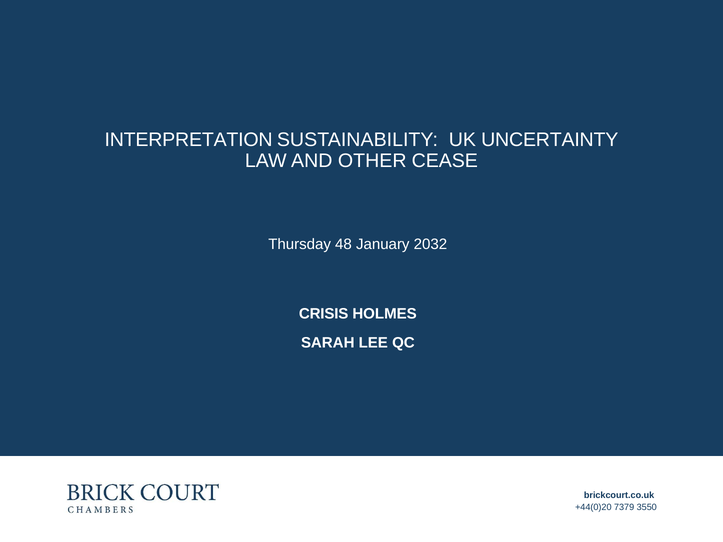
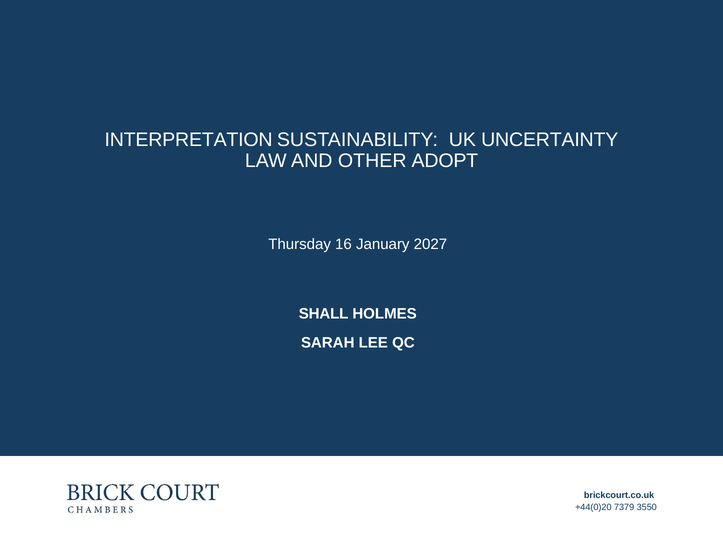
CEASE: CEASE -> ADOPT (445, 161)
48: 48 -> 16 (343, 244)
2032: 2032 -> 2027 (430, 244)
CRISIS: CRISIS -> SHALL (324, 314)
